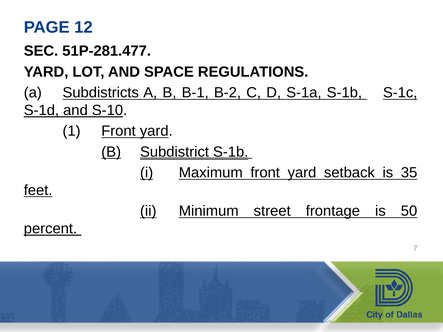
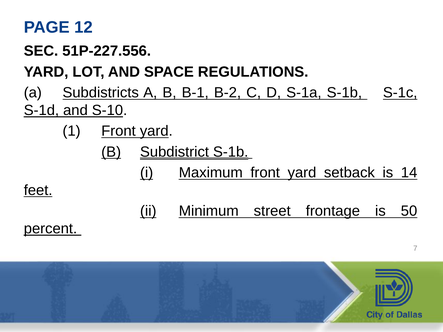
51P-281.477: 51P-281.477 -> 51P-227.556 (107, 51)
35: 35 -> 14 (409, 173)
